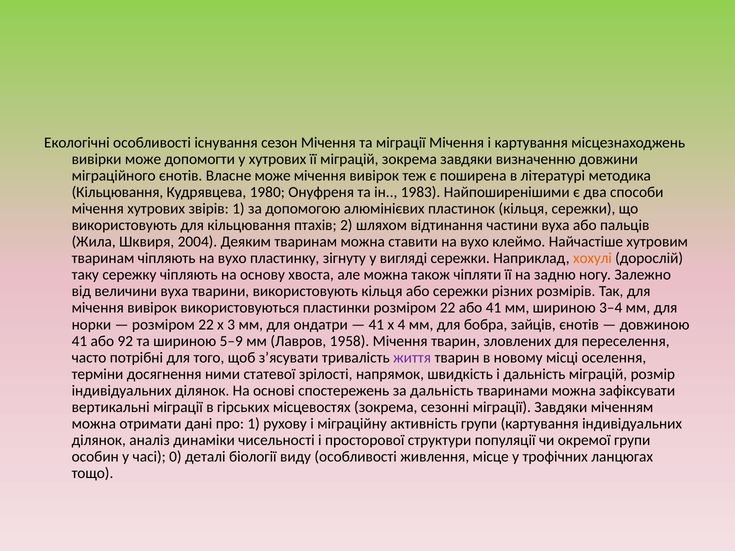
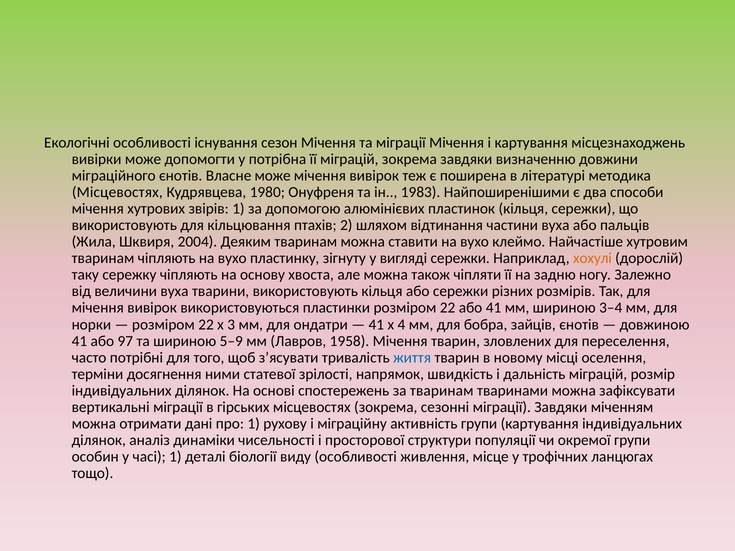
у хутрових: хутрових -> потрібна (278, 159)
Кільцювання: Кільцювання -> Місцевостях (117, 192)
92: 92 -> 97 (125, 341)
життя colour: purple -> blue (412, 358)
за дальність: дальність -> тваринам (442, 391)
часі 0: 0 -> 1 (175, 457)
